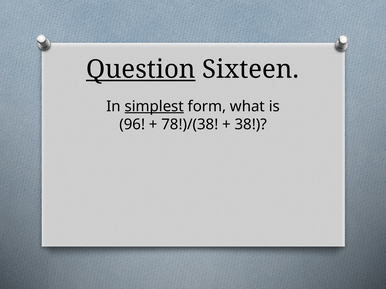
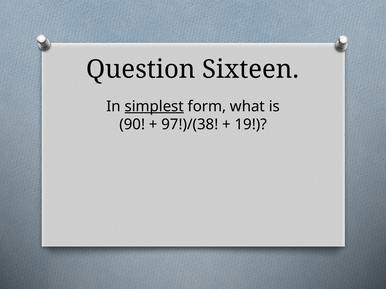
Question underline: present -> none (141, 70)
96: 96 -> 90 (132, 125)
78!)/(38: 78!)/(38 -> 97!)/(38 (190, 125)
38: 38 -> 19 (251, 125)
